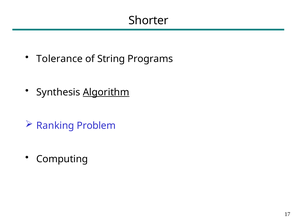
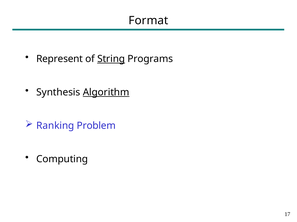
Shorter: Shorter -> Format (148, 21)
Tolerance: Tolerance -> Represent (60, 59)
String underline: none -> present (111, 59)
